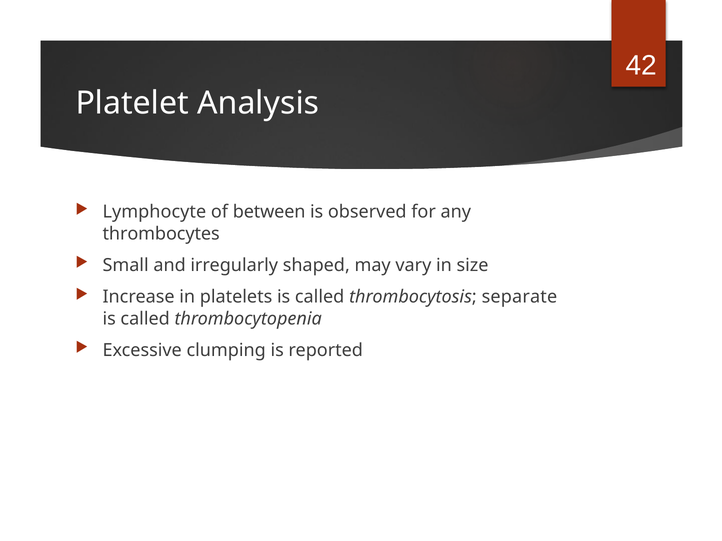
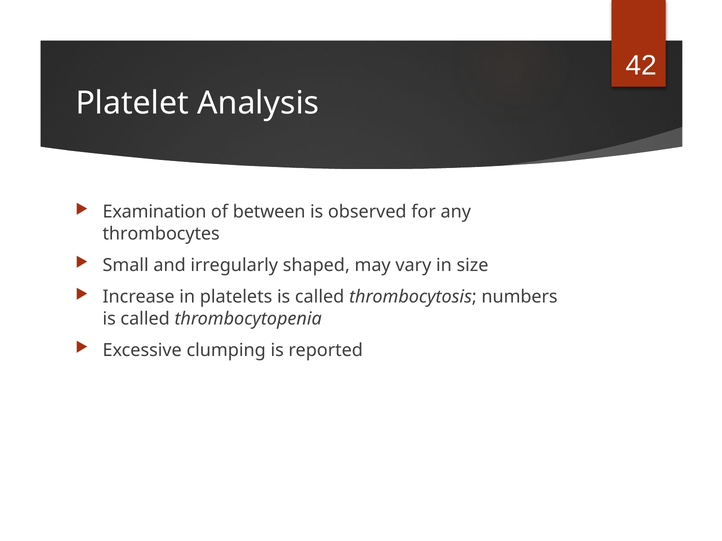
Lymphocyte: Lymphocyte -> Examination (155, 212)
separate: separate -> numbers (520, 297)
